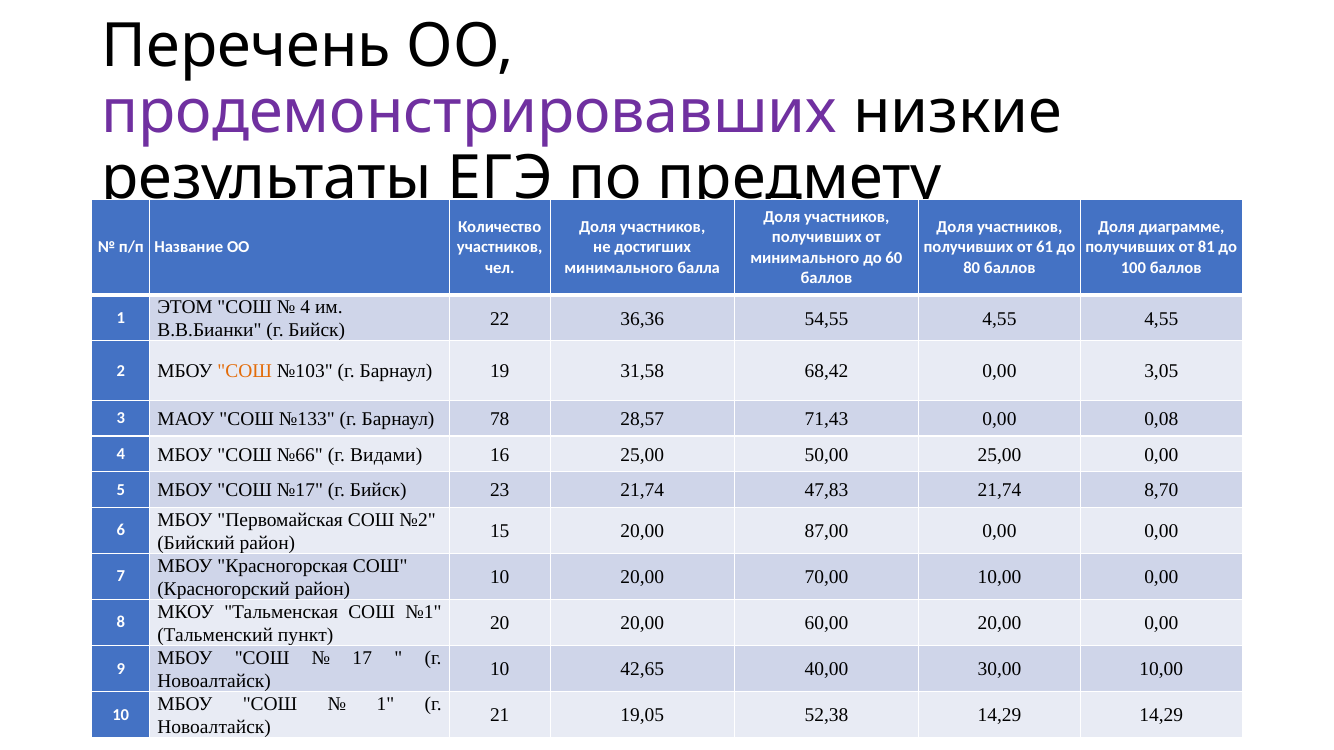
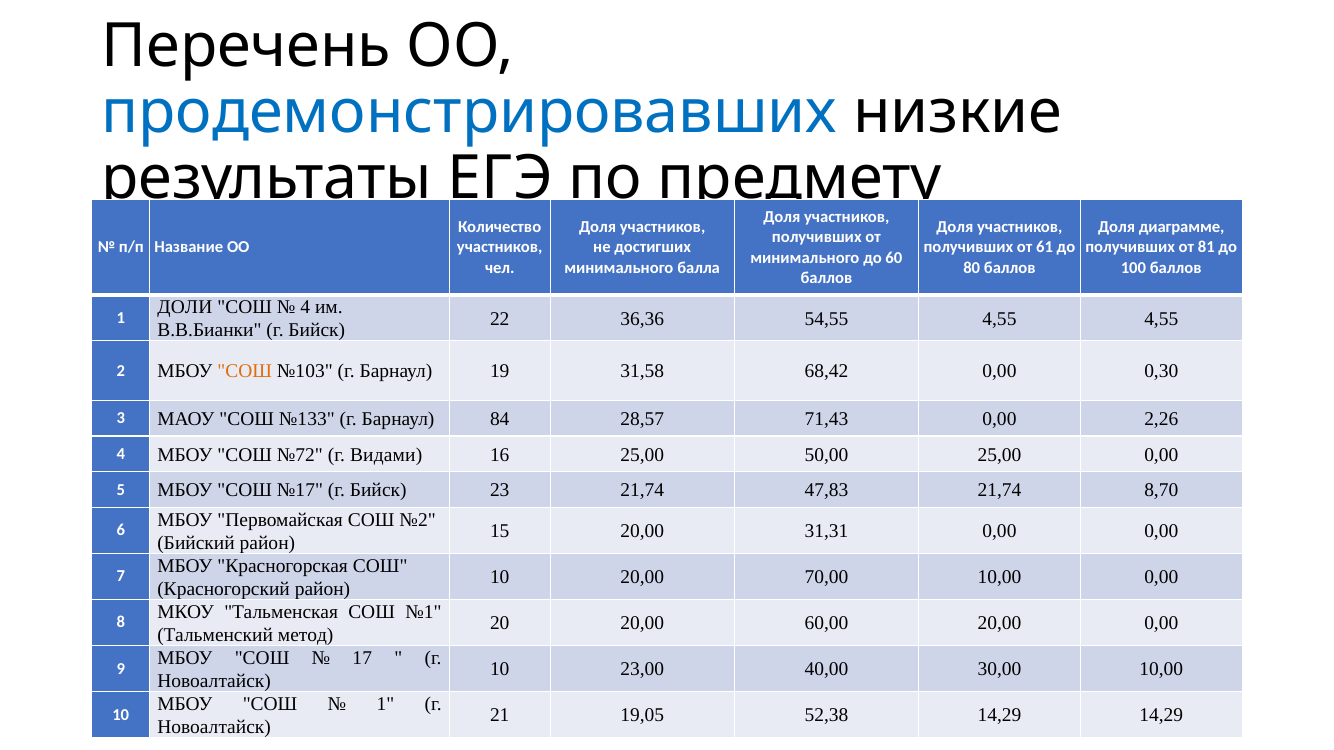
продемонстрировавших colour: purple -> blue (469, 112)
ЭТОМ: ЭТОМ -> ДОЛИ (185, 307)
3,05: 3,05 -> 0,30 (1161, 372)
78: 78 -> 84 (500, 419)
0,08: 0,08 -> 2,26 (1161, 419)
№66: №66 -> №72 (300, 455)
87,00: 87,00 -> 31,31 (826, 531)
пункт: пункт -> метод (306, 635)
42,65: 42,65 -> 23,00 (642, 670)
